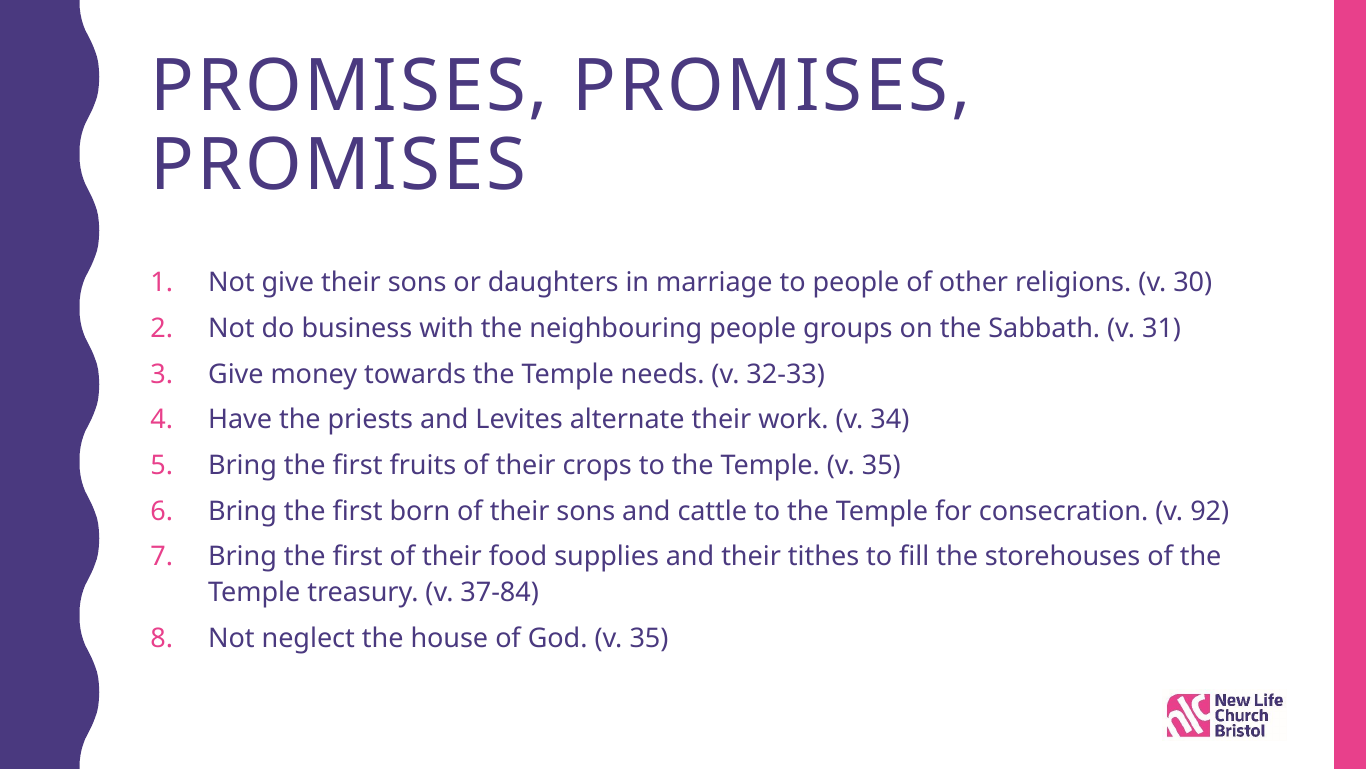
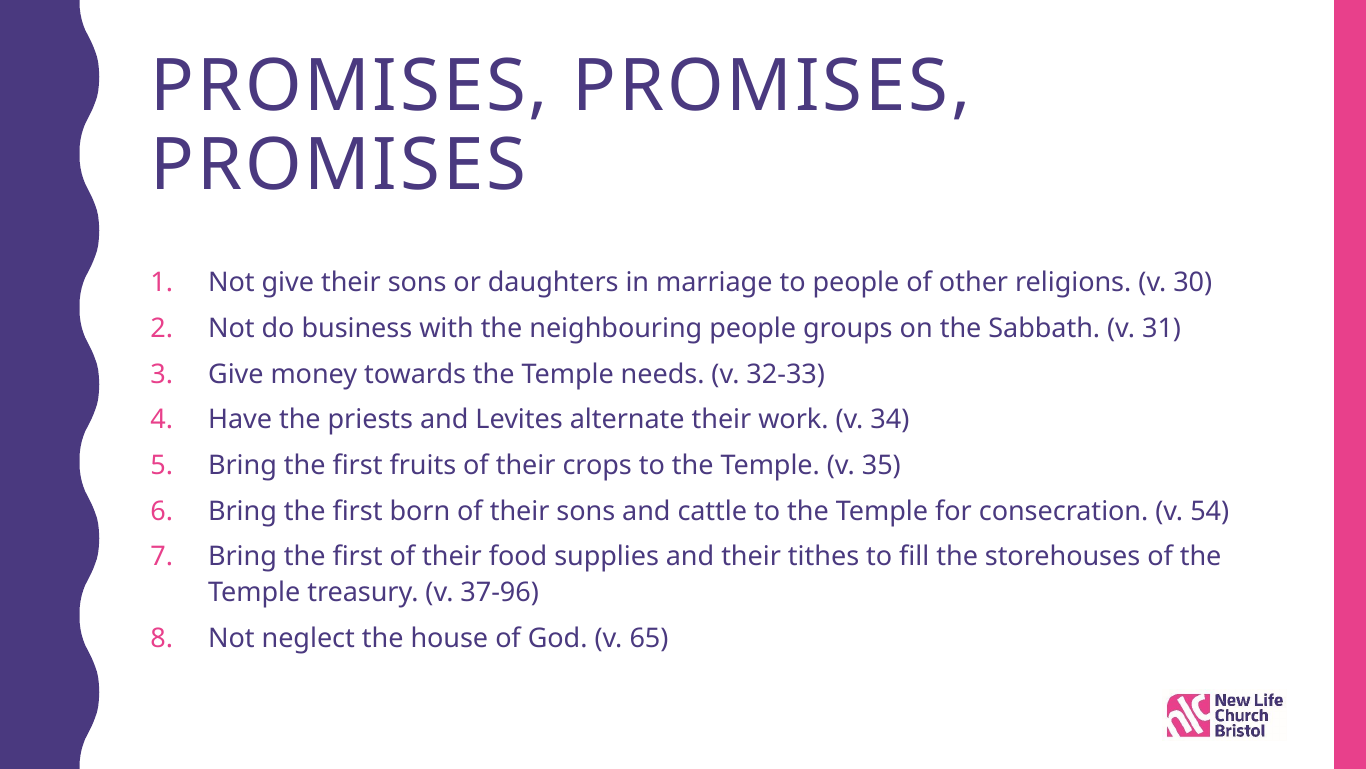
92: 92 -> 54 (1210, 511)
37-84: 37-84 -> 37-96 (500, 592)
God v 35: 35 -> 65 (649, 638)
